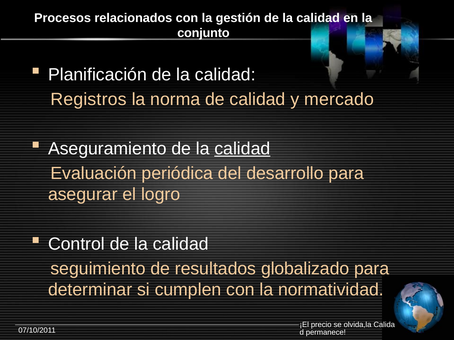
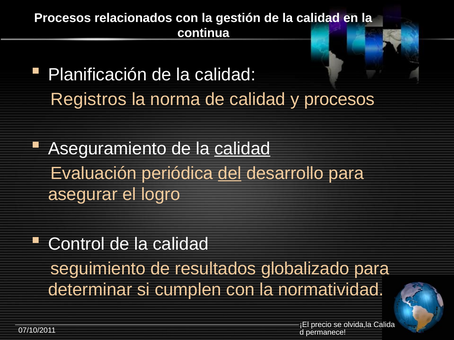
conjunto: conjunto -> continua (203, 33)
y mercado: mercado -> procesos (339, 99)
del underline: none -> present (230, 174)
